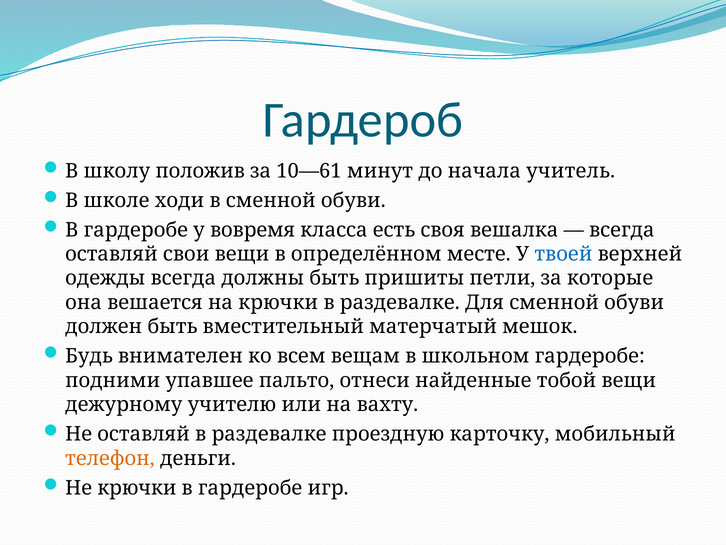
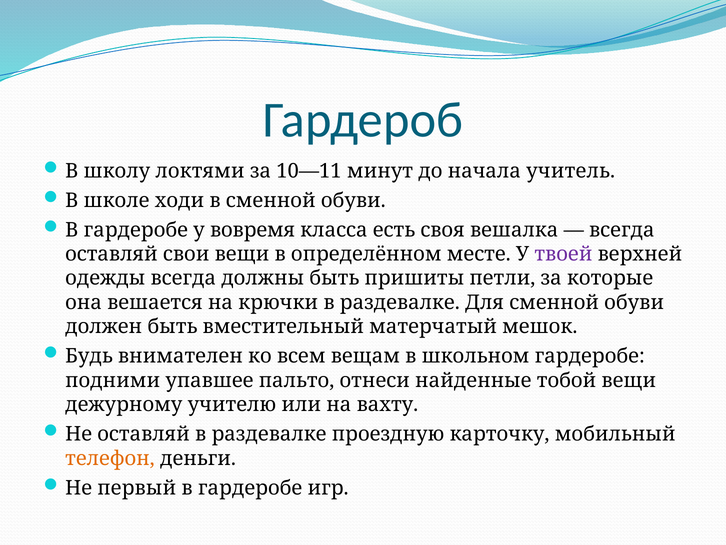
положив: положив -> локтями (200, 171)
10—61: 10—61 -> 10—11 (309, 171)
твоей colour: blue -> purple (563, 254)
Не крючки: крючки -> первый (137, 487)
